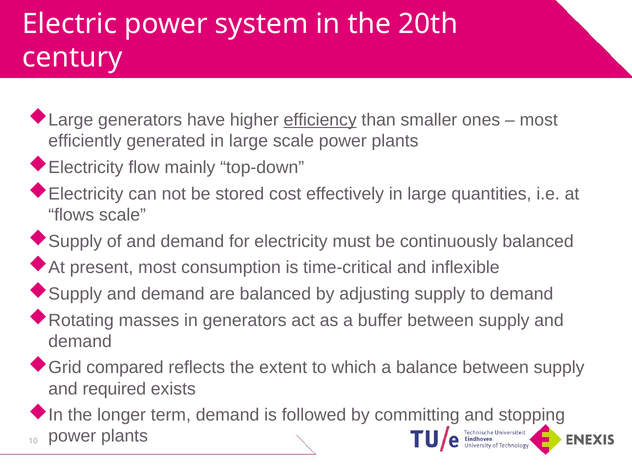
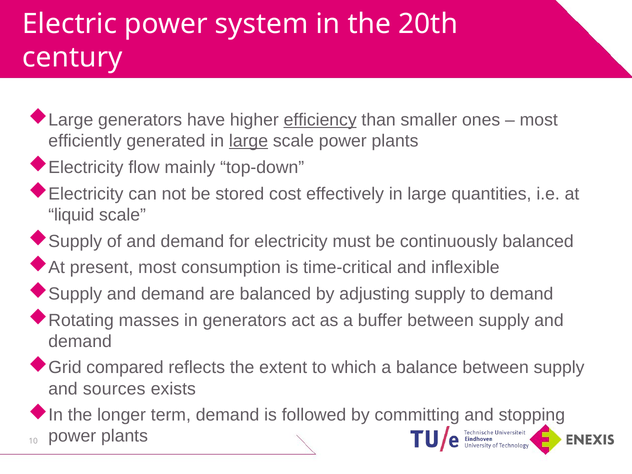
large underline: none -> present (249, 141)
flows: flows -> liquid (71, 215)
required: required -> sources (114, 389)
